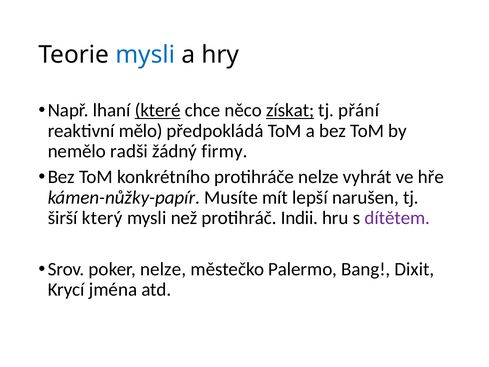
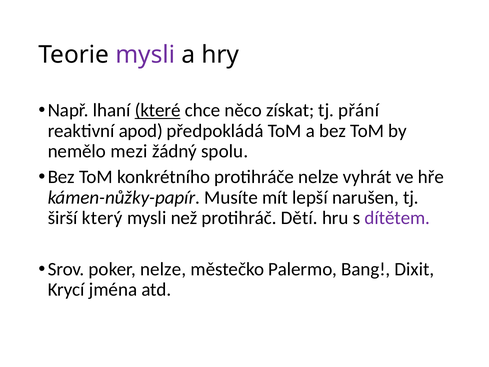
mysli colour: blue -> purple (145, 55)
získat underline: present -> none (290, 110)
mělo: mělo -> apod (141, 131)
radši: radši -> mezi (129, 151)
firmy: firmy -> spolu (225, 151)
Indii: Indii -> Dětí (299, 218)
